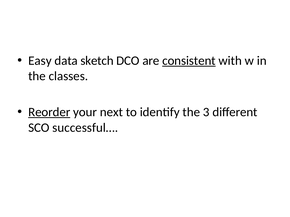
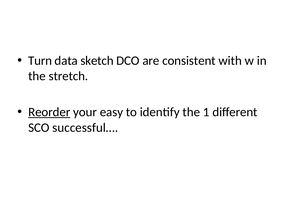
Easy: Easy -> Turn (40, 61)
consistent underline: present -> none (189, 61)
classes: classes -> stretch (68, 76)
next: next -> easy (111, 112)
3: 3 -> 1 (206, 112)
